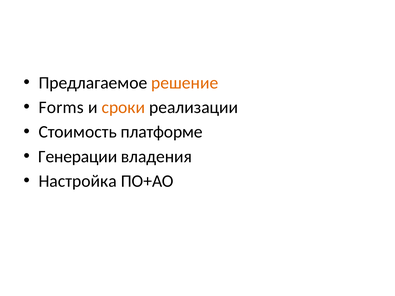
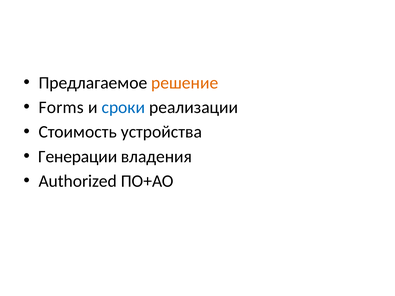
сроки colour: orange -> blue (123, 107)
платформе: платформе -> устройства (161, 132)
Настройка: Настройка -> Authorized (78, 181)
